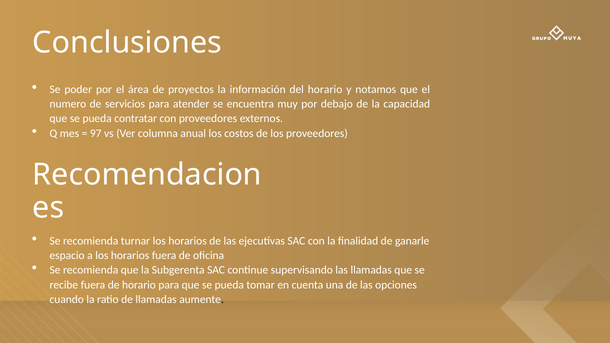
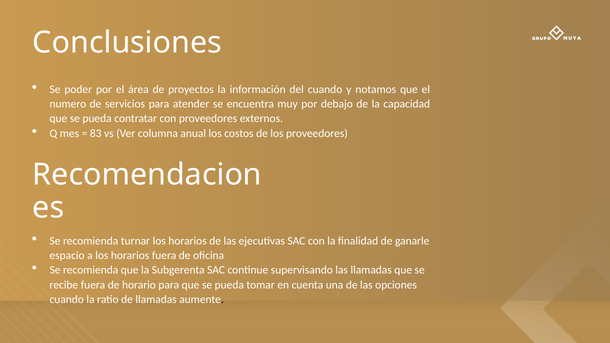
del horario: horario -> cuando (325, 89)
97: 97 -> 83 (96, 133)
